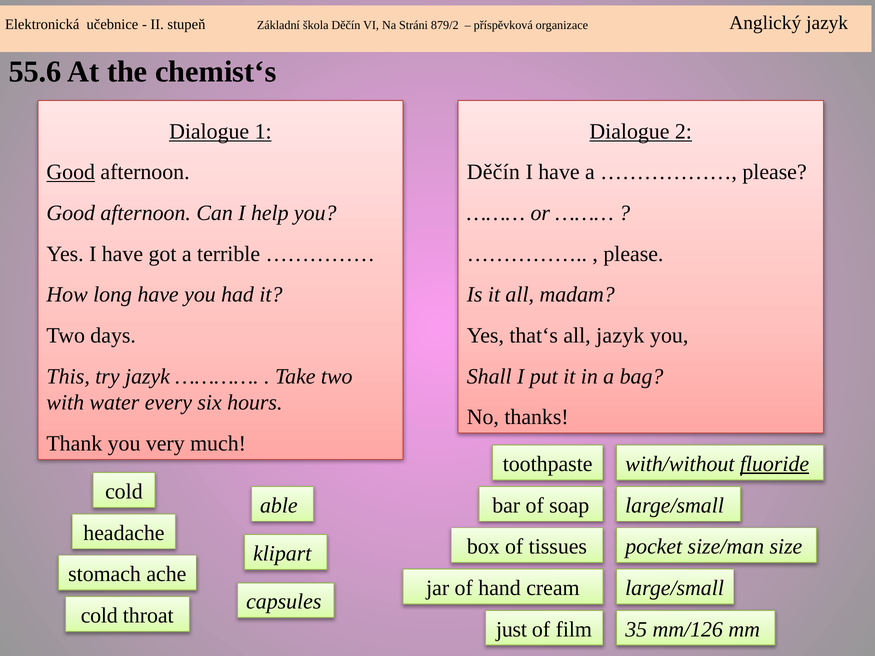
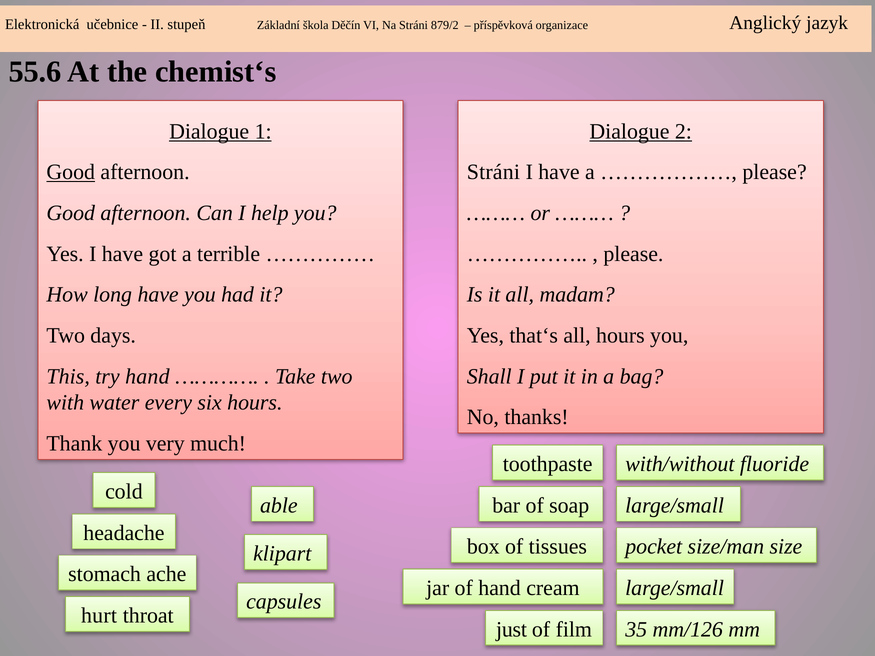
Děčín: Děčín -> Stráni (493, 172)
all jazyk: jazyk -> hours (620, 336)
try jazyk: jazyk -> hand (147, 377)
fluoride underline: present -> none (775, 464)
cold: cold -> hurt (99, 616)
